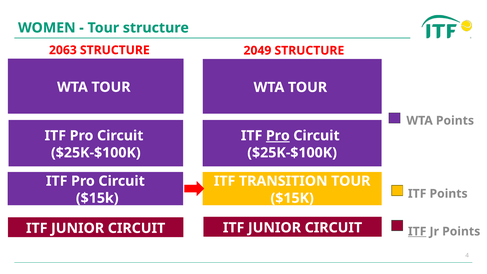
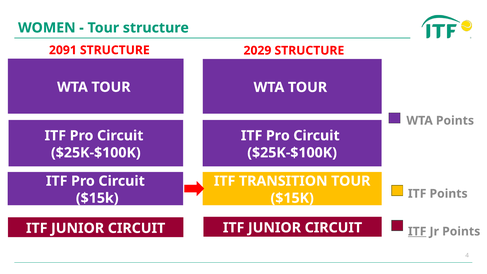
2063: 2063 -> 2091 (63, 50)
2049: 2049 -> 2029 (257, 51)
Pro underline: present -> none (278, 136)
